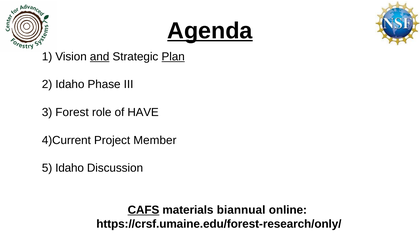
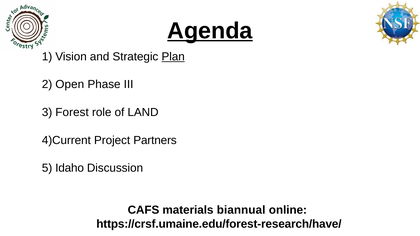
and underline: present -> none (100, 57)
Idaho: Idaho -> Open (70, 85)
HAVE: HAVE -> LAND (143, 112)
Member: Member -> Partners (155, 140)
CAFS underline: present -> none (143, 210)
https://crsf.umaine.edu/forest-research/only/: https://crsf.umaine.edu/forest-research/only/ -> https://crsf.umaine.edu/forest-research/have/ (219, 224)
